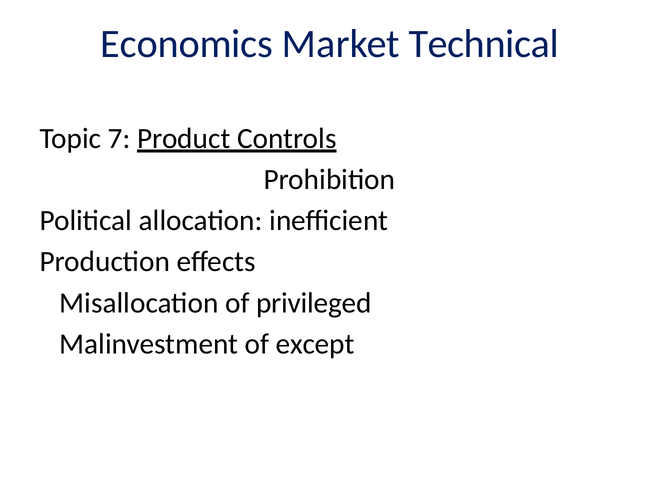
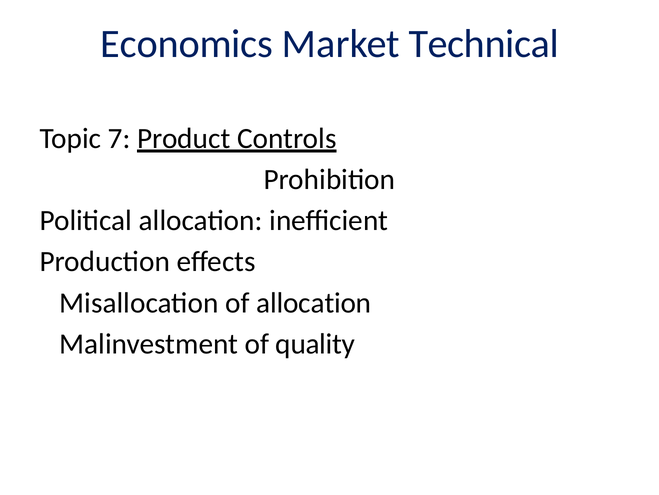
of privileged: privileged -> allocation (314, 302)
except: except -> quality (315, 343)
